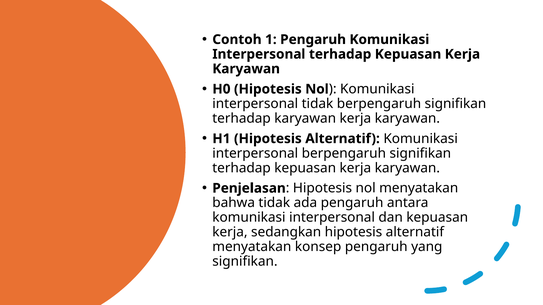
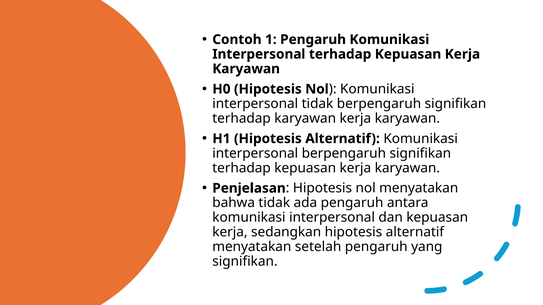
konsep: konsep -> setelah (318, 247)
